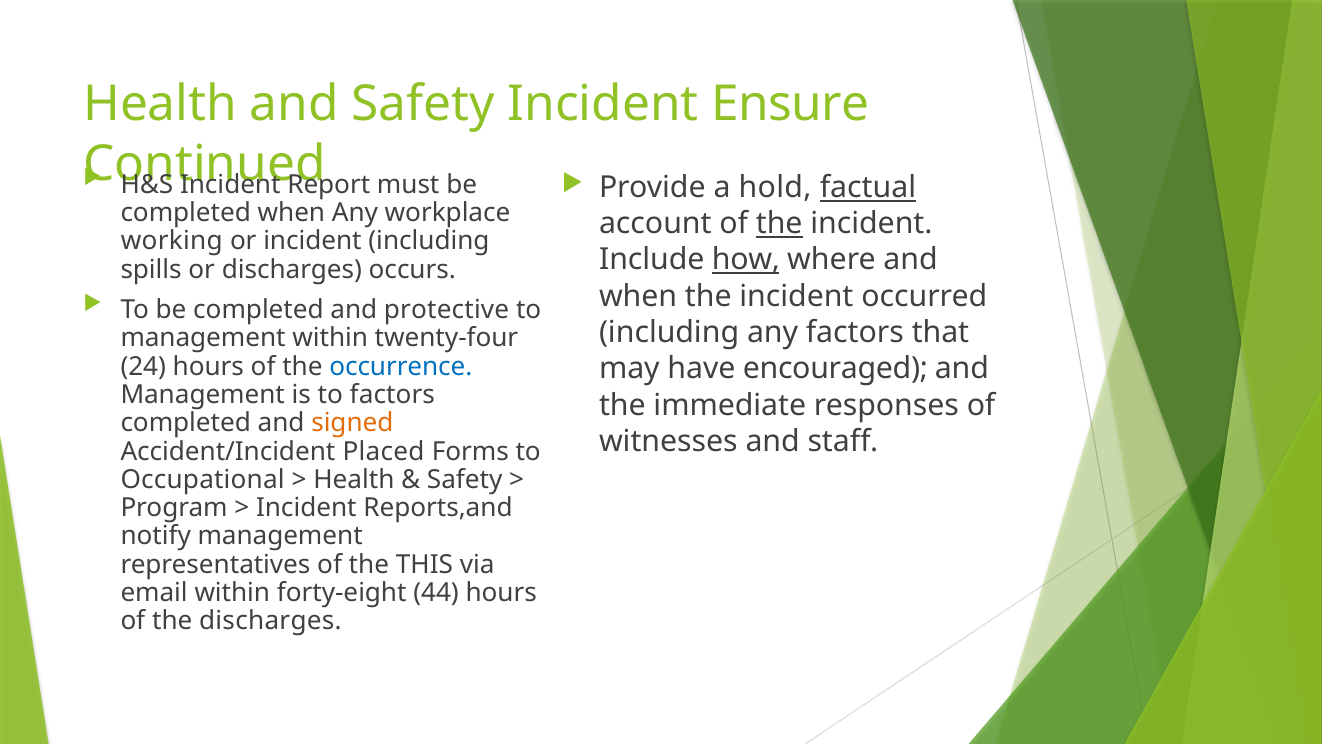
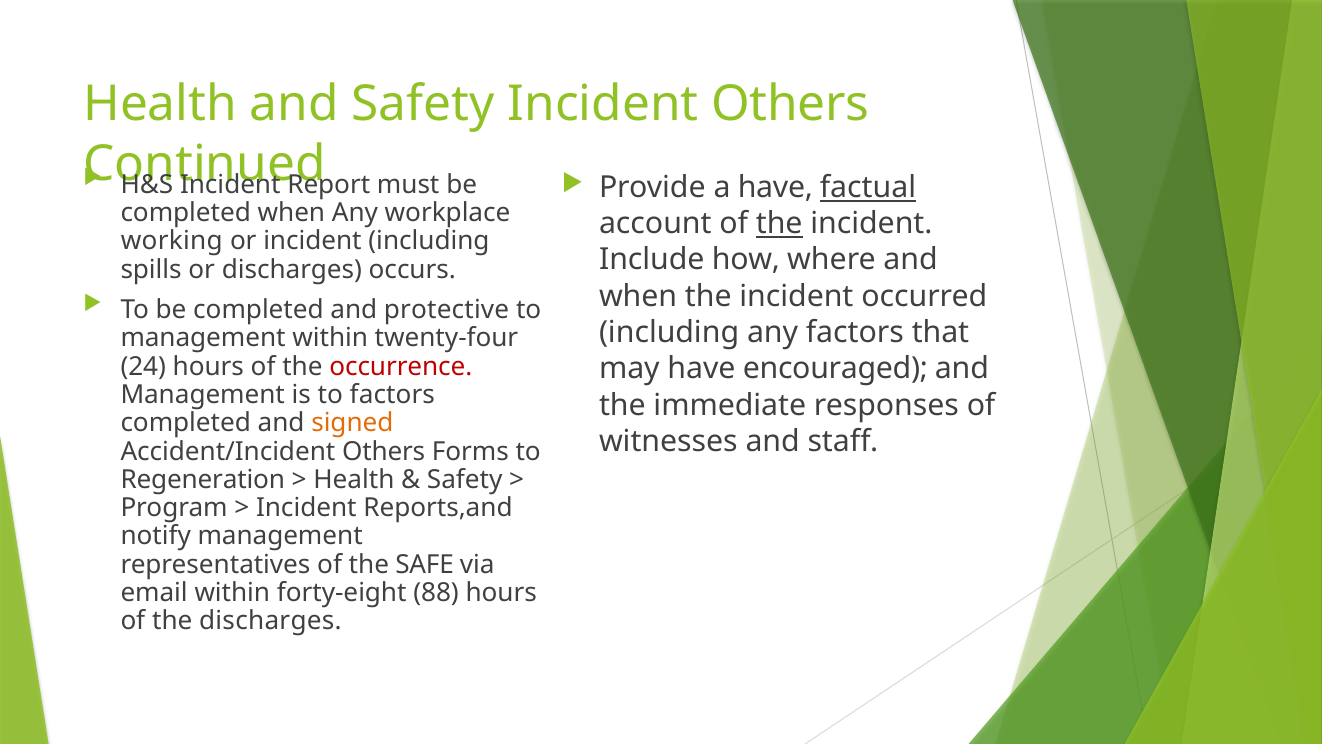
Incident Ensure: Ensure -> Others (791, 104)
a hold: hold -> have (775, 187)
how underline: present -> none (746, 260)
occurrence colour: blue -> red (401, 366)
Accident/Incident Placed: Placed -> Others (384, 451)
Occupational: Occupational -> Regeneration (203, 479)
THIS: THIS -> SAFE (425, 564)
44: 44 -> 88 (436, 593)
